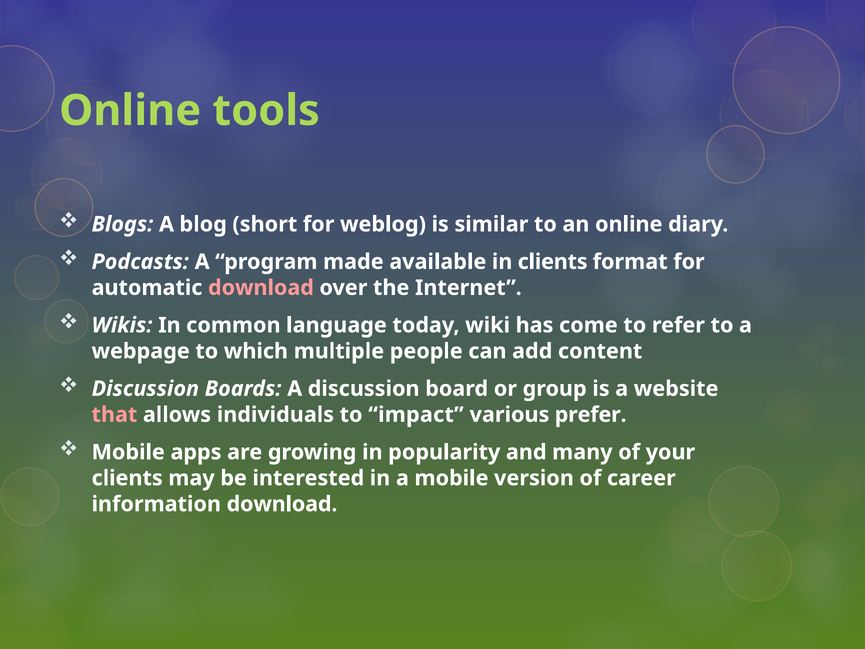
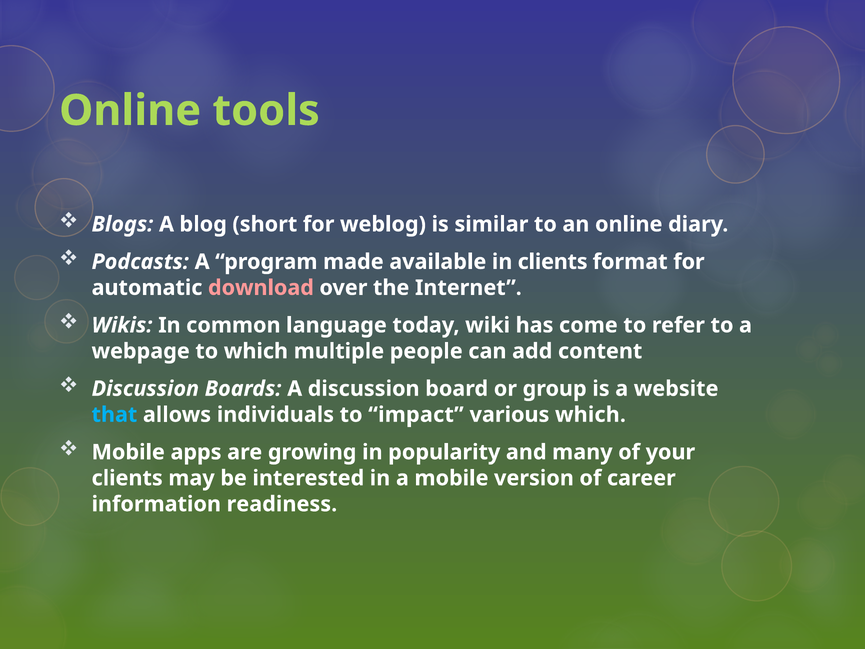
that colour: pink -> light blue (114, 415)
various prefer: prefer -> which (590, 415)
information download: download -> readiness (282, 504)
